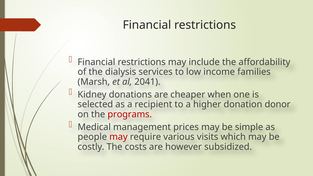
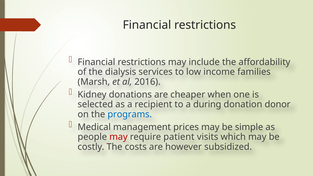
2041: 2041 -> 2016 (147, 82)
higher: higher -> during (207, 104)
programs colour: red -> blue (130, 114)
various: various -> patient (179, 137)
